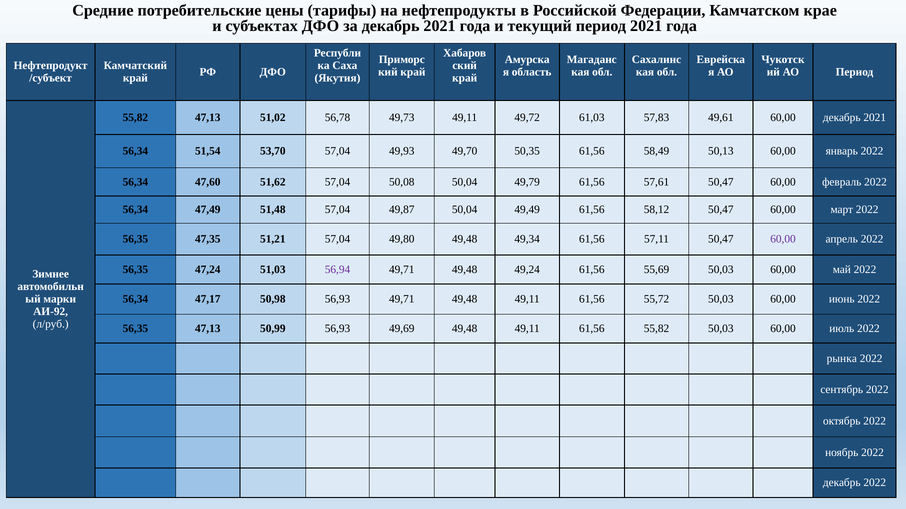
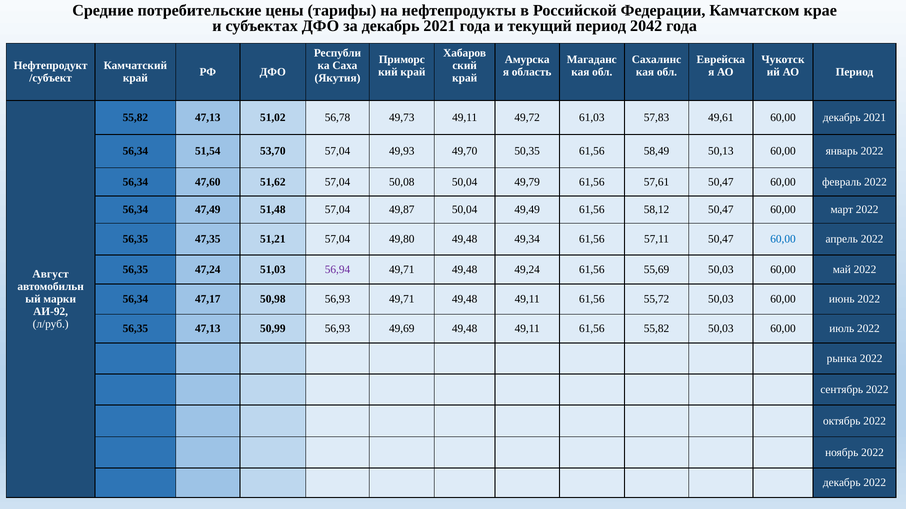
период 2021: 2021 -> 2042 (646, 26)
60,00 colour: purple -> blue (783, 240)
Зимнее: Зимнее -> Август (51, 274)
